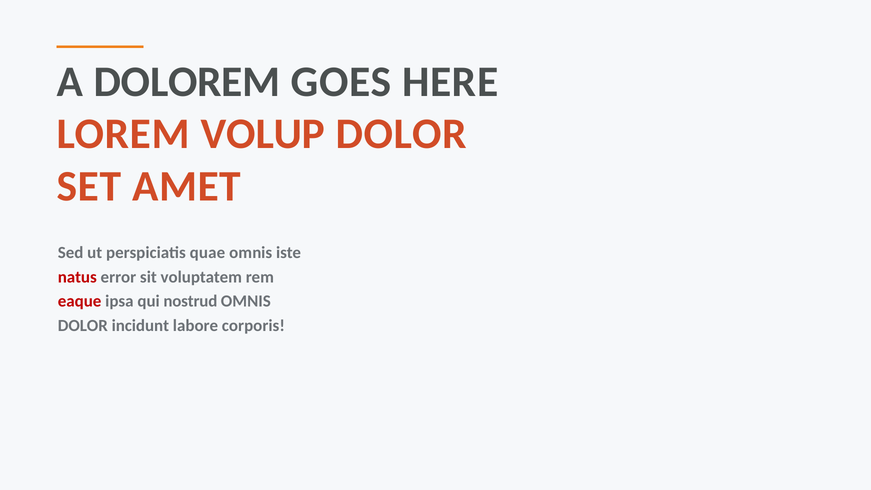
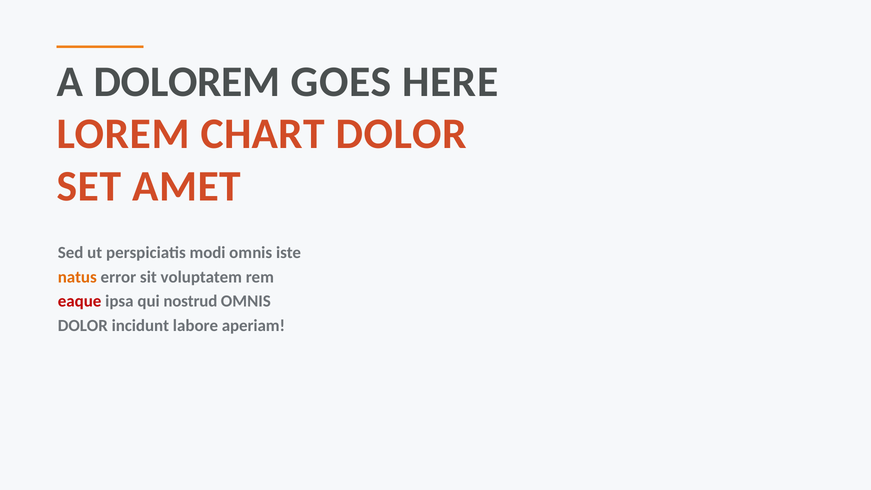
VOLUP: VOLUP -> CHART (263, 134)
quae: quae -> modi (208, 253)
natus colour: red -> orange (77, 277)
corporis: corporis -> aperiam (253, 325)
